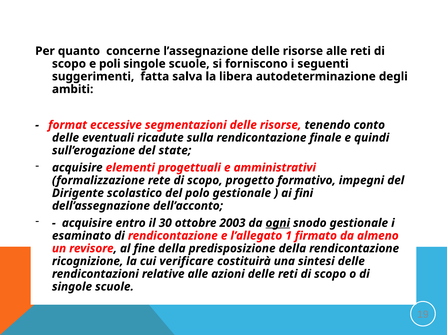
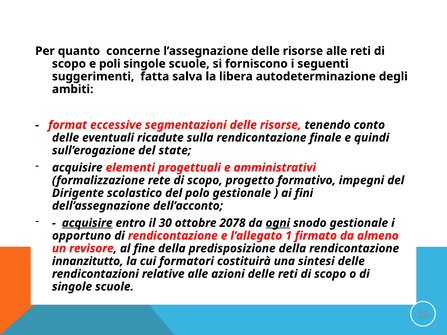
acquisire underline: none -> present (87, 223)
2003: 2003 -> 2078 (232, 223)
esaminato: esaminato -> opportuno (82, 236)
ricognizione: ricognizione -> innanzitutto (88, 261)
verificare: verificare -> formatori (187, 261)
